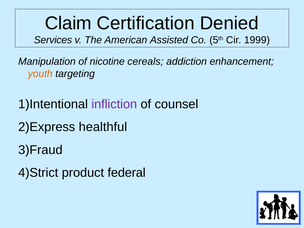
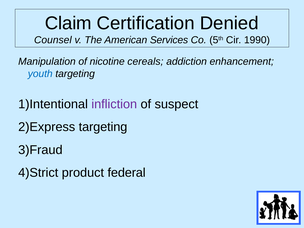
Services: Services -> Counsel (53, 40)
Assisted: Assisted -> Services (169, 40)
1999: 1999 -> 1990 (257, 40)
youth colour: orange -> blue (40, 74)
counsel: counsel -> suspect (176, 104)
healthful: healthful -> targeting (103, 127)
